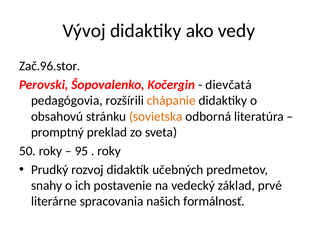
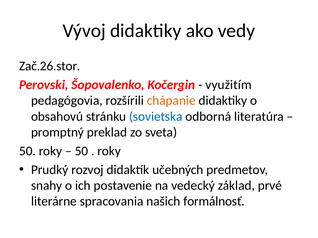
Zač.96.stor: Zač.96.stor -> Zač.26.stor (50, 66)
dievčatá: dievčatá -> využitím (229, 85)
sovietska colour: orange -> blue (156, 117)
95: 95 -> 50 (81, 151)
